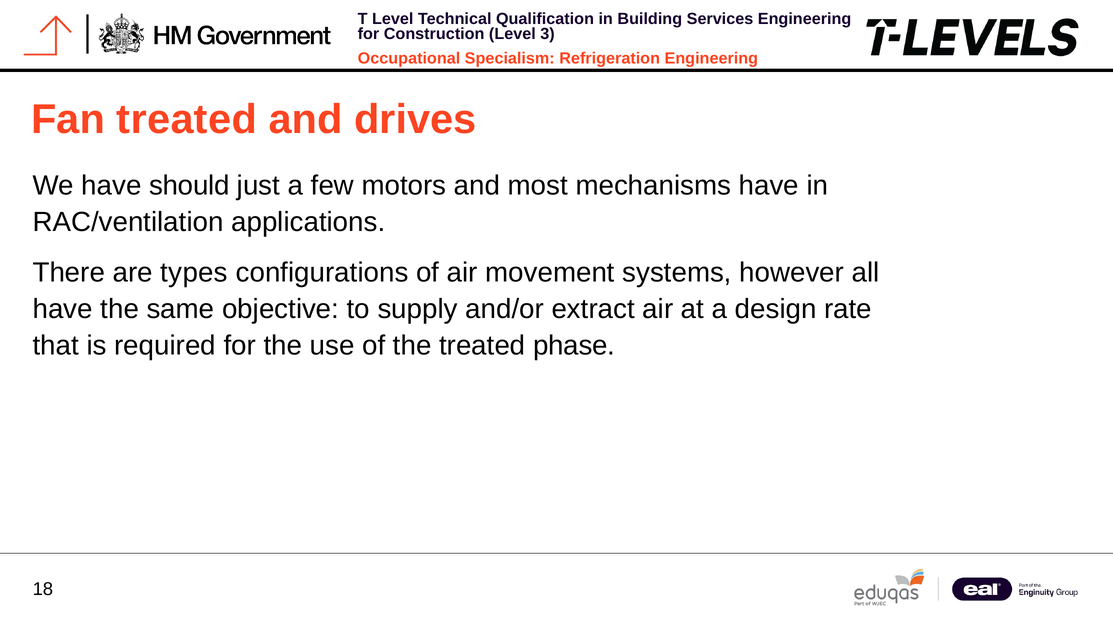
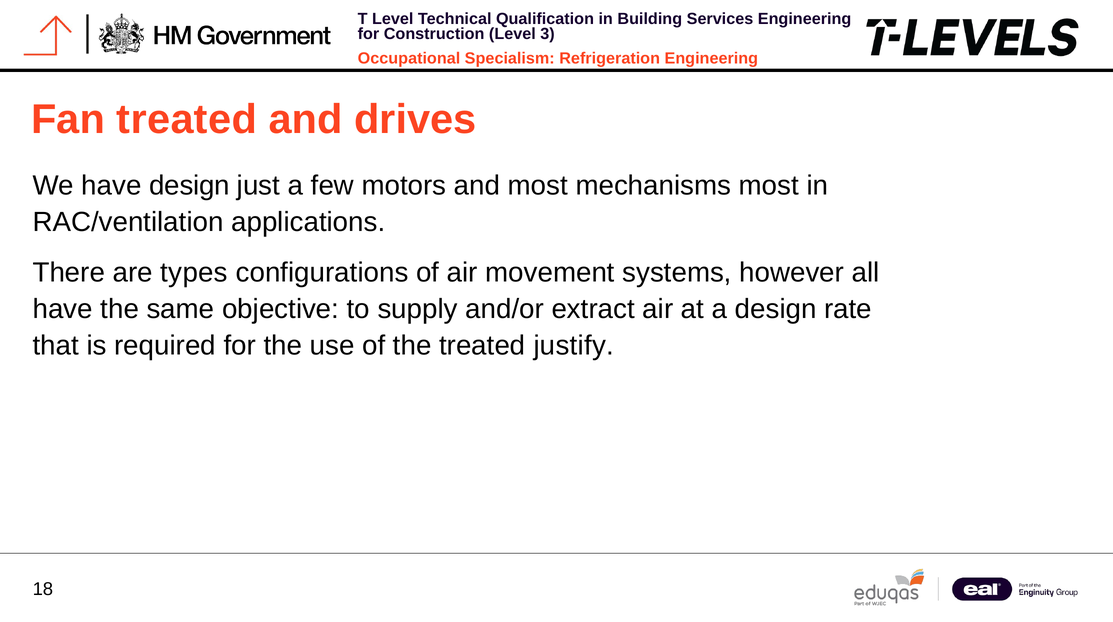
have should: should -> design (189, 186)
mechanisms have: have -> most (769, 186)
phase: phase -> justify (574, 346)
